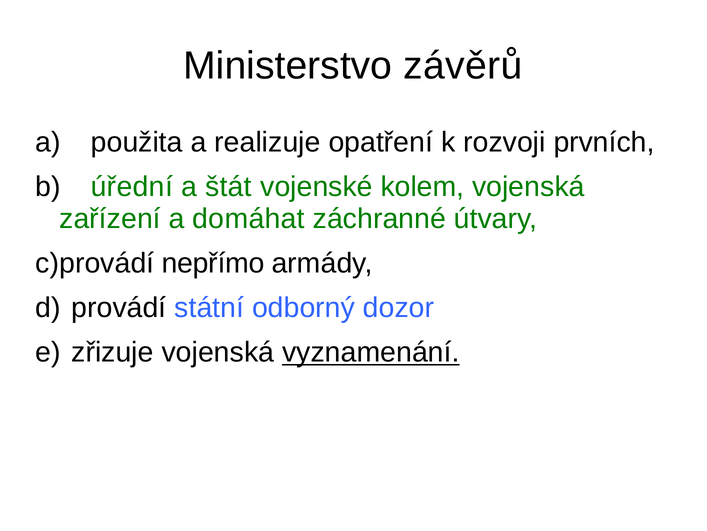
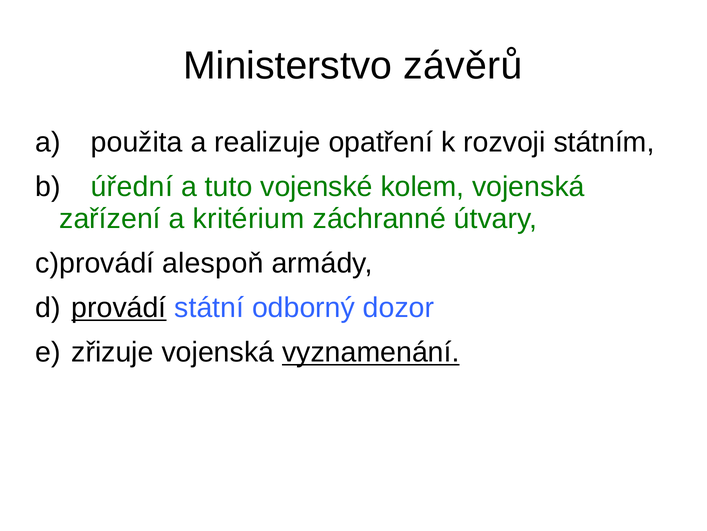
prvních: prvních -> státním (604, 142)
štát: štát -> tuto (229, 187)
domáhat: domáhat -> kritérium (249, 218)
nepřímo: nepřímo -> alespoň (213, 263)
provádí underline: none -> present (119, 307)
